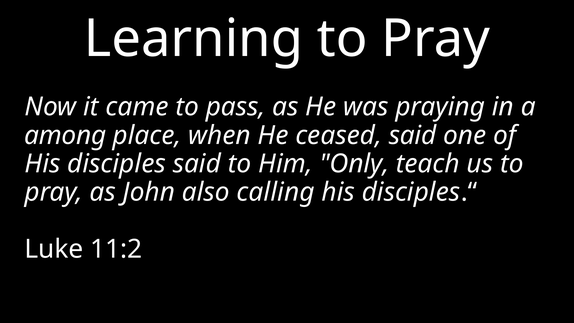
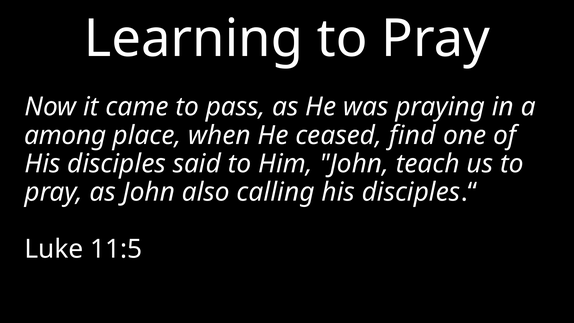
ceased said: said -> find (412, 135)
Him Only: Only -> John (354, 164)
11:2: 11:2 -> 11:5 (116, 249)
